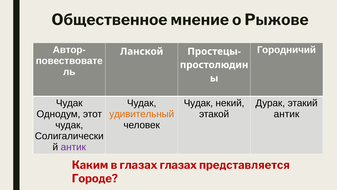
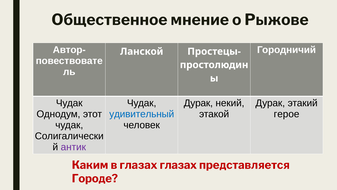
Чудак: Чудак -> Дурак (198, 103)
удивительный colour: orange -> blue (142, 114)
антик: антик -> герое (287, 114)
